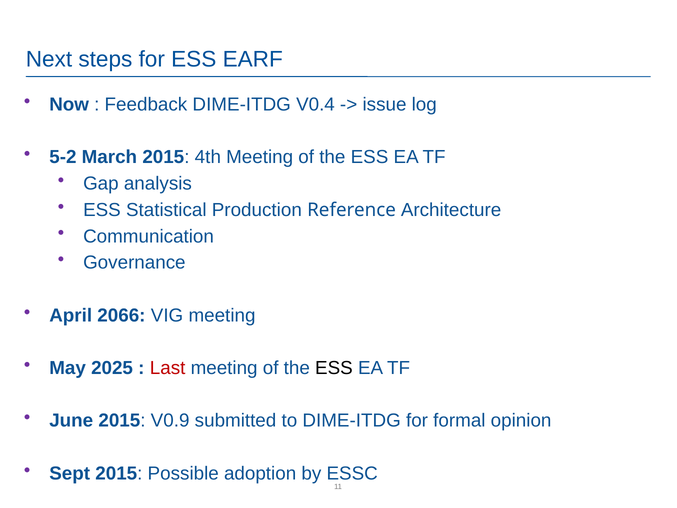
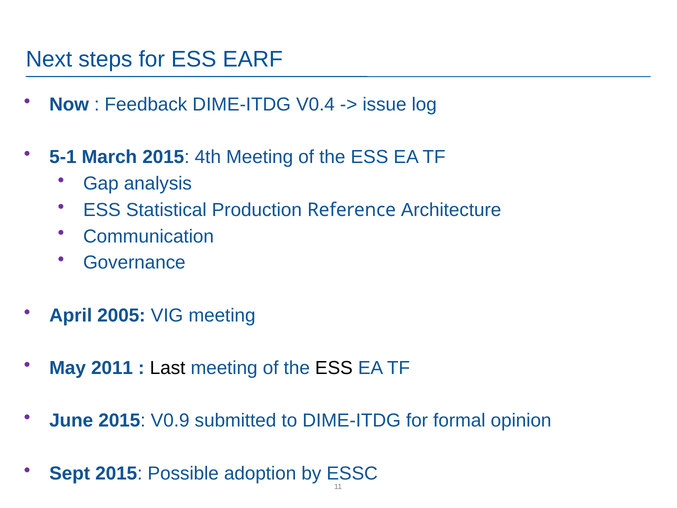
5-2: 5-2 -> 5-1 (63, 157)
2066: 2066 -> 2005 (121, 315)
2025: 2025 -> 2011 (112, 368)
Last colour: red -> black (168, 368)
